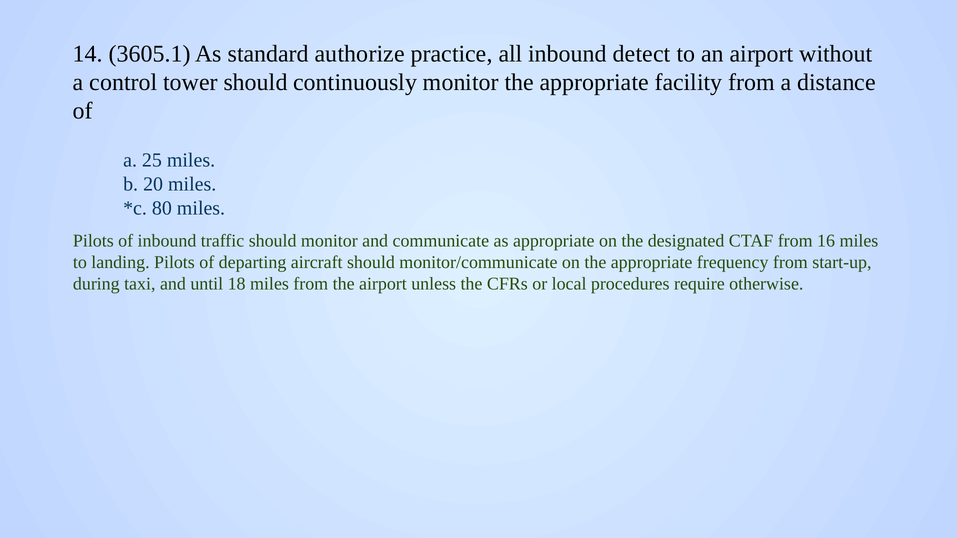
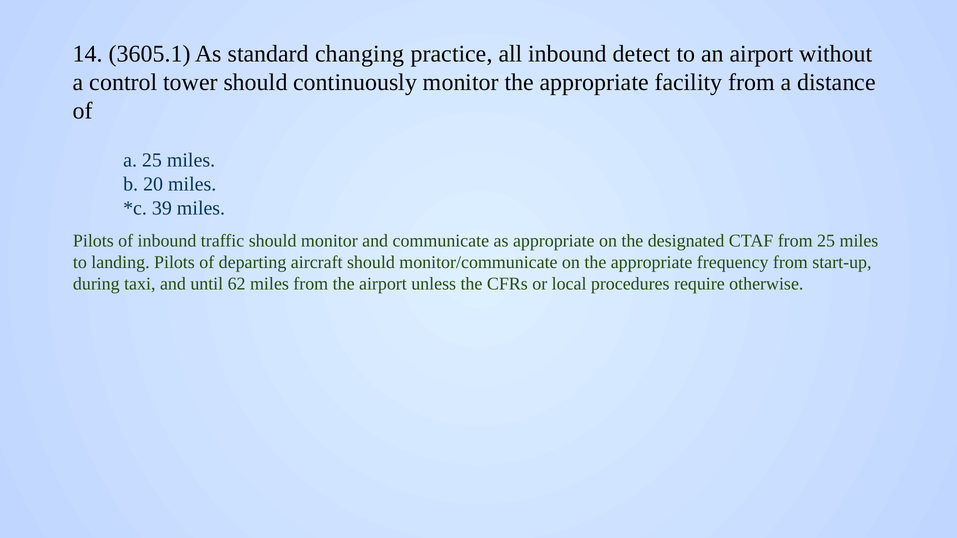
authorize: authorize -> changing (360, 54)
80: 80 -> 39 (162, 208)
from 16: 16 -> 25 (826, 241)
18: 18 -> 62 (237, 284)
